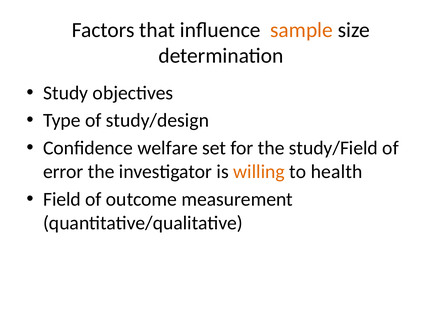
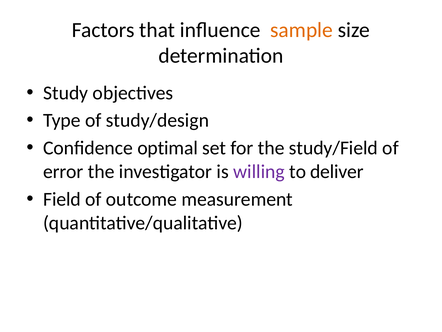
welfare: welfare -> optimal (168, 148)
willing colour: orange -> purple (259, 171)
health: health -> deliver (337, 171)
